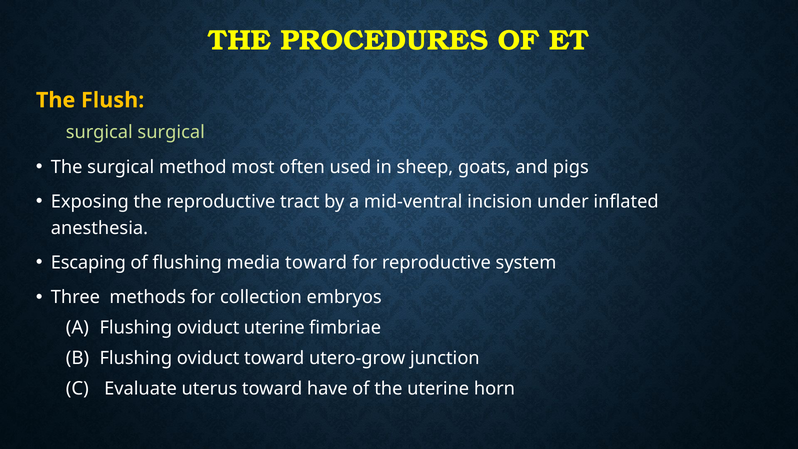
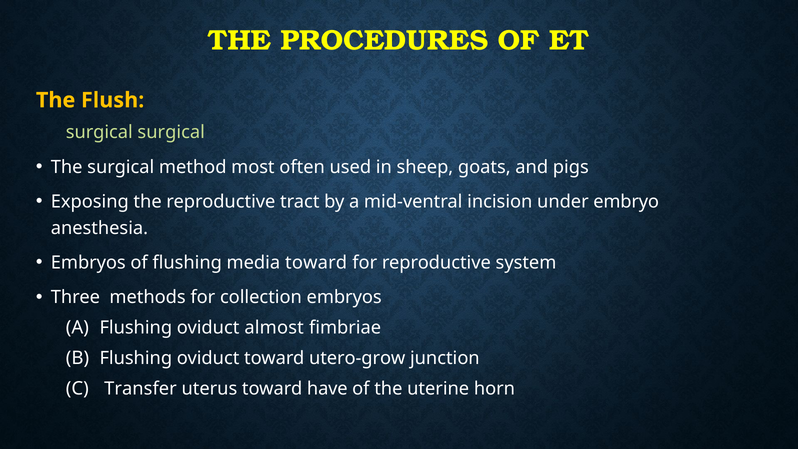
inflated: inflated -> embryo (626, 202)
Escaping: Escaping -> Embryos (88, 263)
oviduct uterine: uterine -> almost (274, 328)
Evaluate: Evaluate -> Transfer (140, 389)
